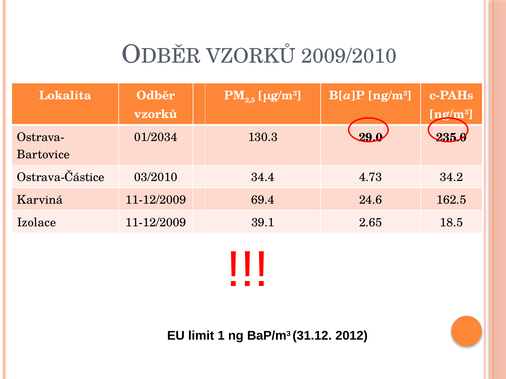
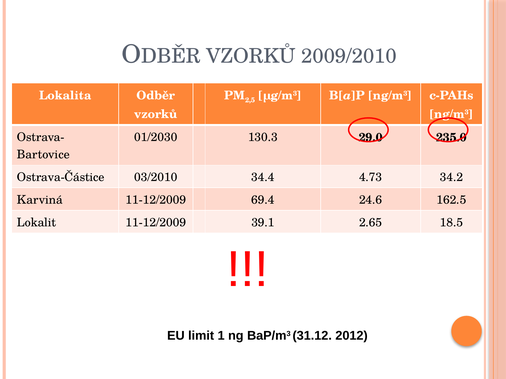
01/2034: 01/2034 -> 01/2030 (156, 137)
Izolace: Izolace -> Lokalit (37, 223)
